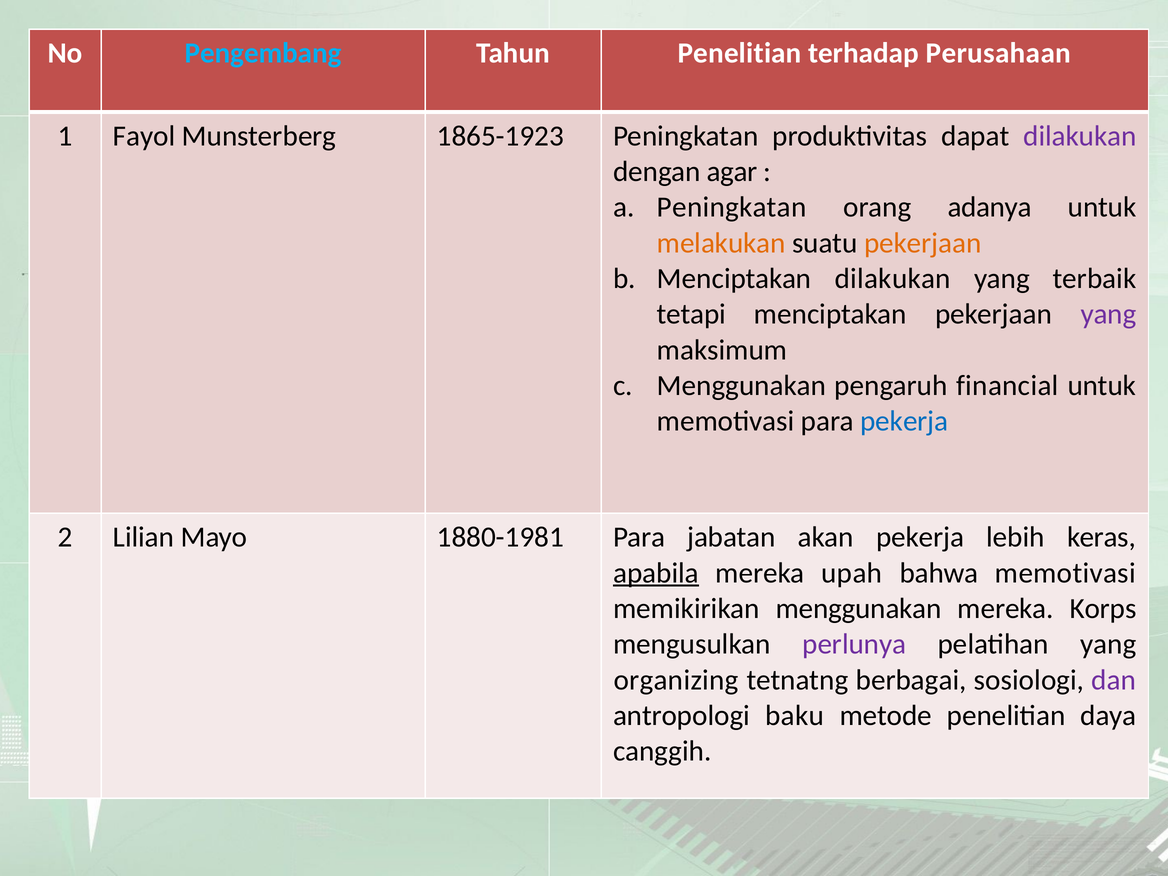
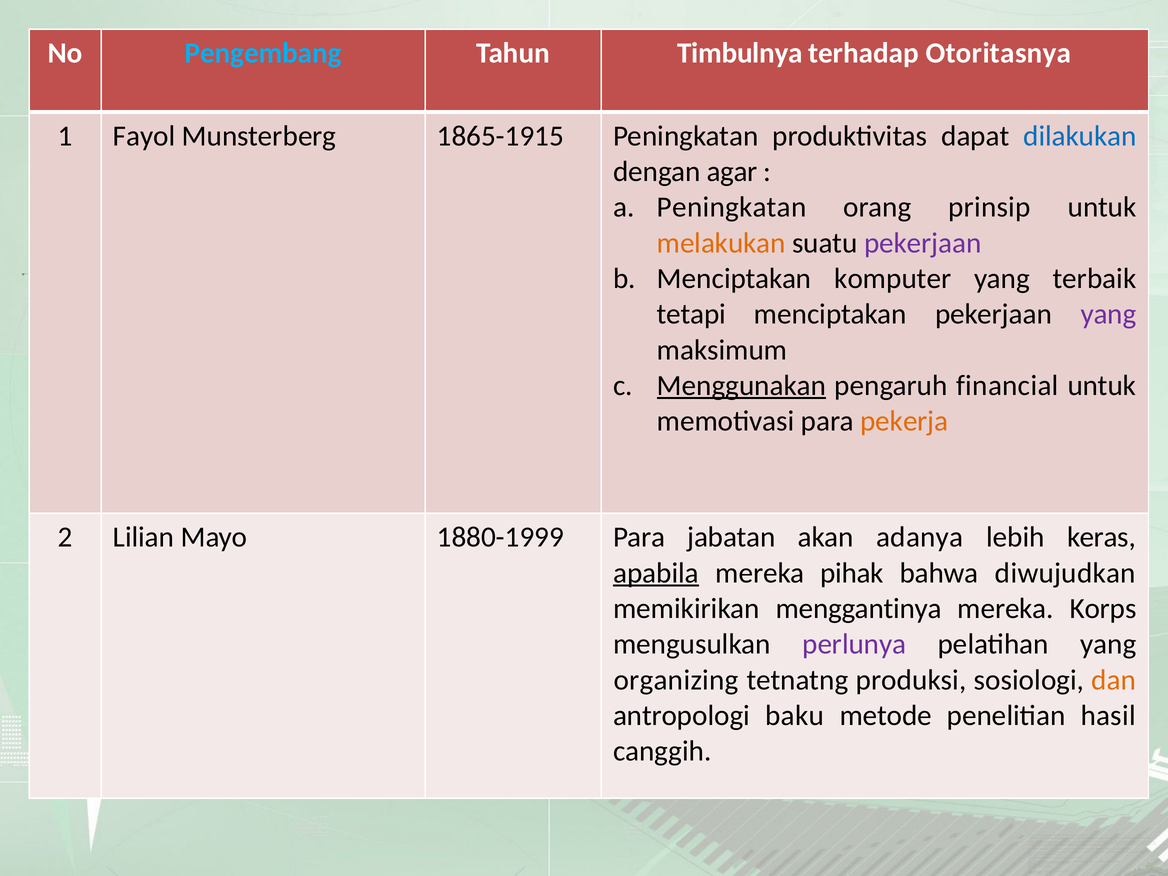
Tahun Penelitian: Penelitian -> Timbulnya (740, 53)
Perusahaan: Perusahaan -> Otoritasnya (998, 53)
1865-1923: 1865-1923 -> 1865-1915 (500, 136)
dilakukan colour: purple -> blue (1080, 136)
adanya: adanya -> prinsip (989, 207)
pekerjaan colour: orange -> purple (923, 243)
Menciptakan dilakukan: dilakukan -> komputer (893, 279)
Menggunakan underline: none -> present (742, 386)
pekerja colour: blue -> orange (904, 421)
1880-1981: 1880-1981 -> 1880-1999 (500, 537)
akan pekerja: pekerja -> adanya (920, 537)
upah: upah -> pihak (852, 573)
bahwa memotivasi: memotivasi -> diwujudkan (1065, 573)
memikirikan menggunakan: menggunakan -> menggantinya (859, 609)
berbagai: berbagai -> produksi (911, 680)
dan colour: purple -> orange (1114, 680)
daya: daya -> hasil (1108, 716)
